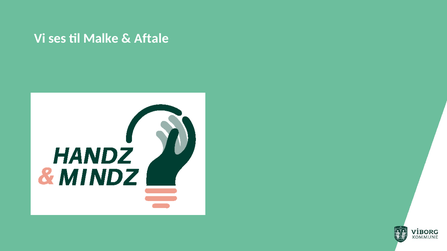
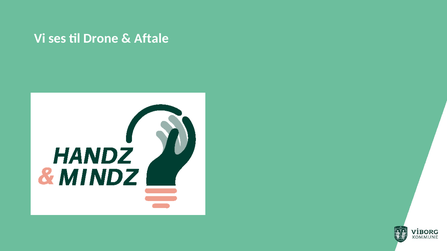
Malke: Malke -> Drone (101, 39)
